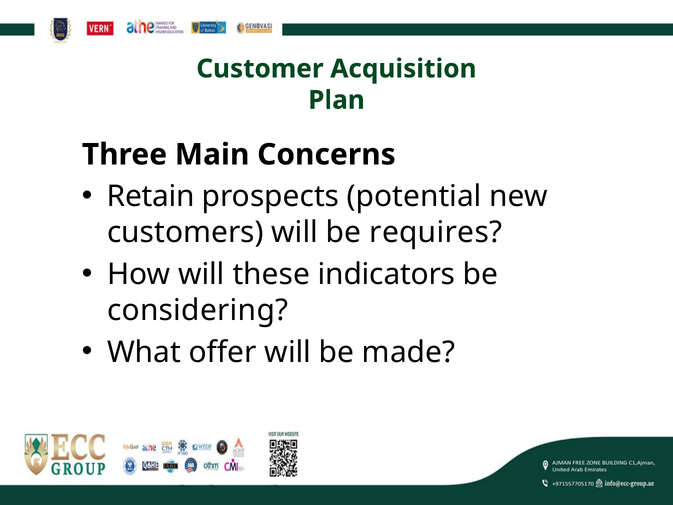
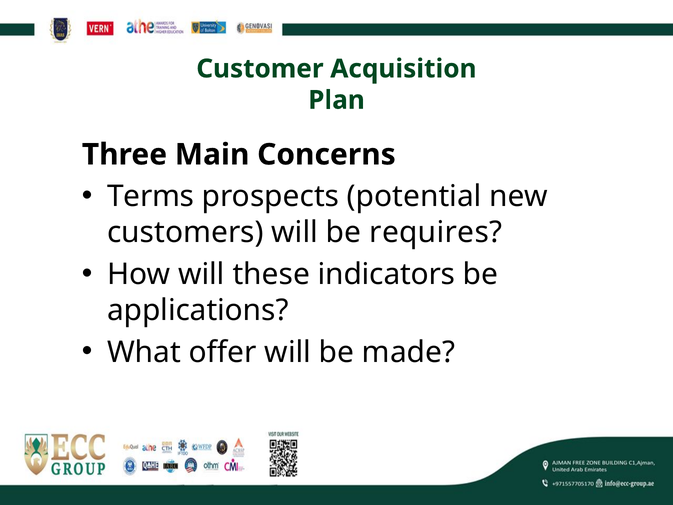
Retain: Retain -> Terms (151, 196)
considering: considering -> applications (198, 310)
